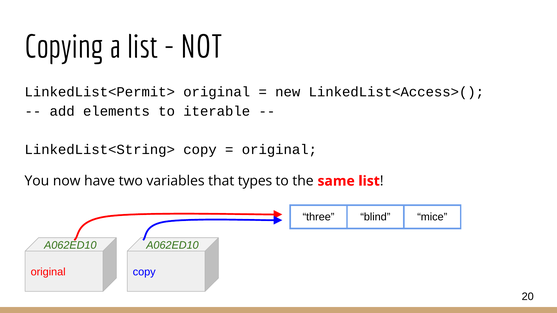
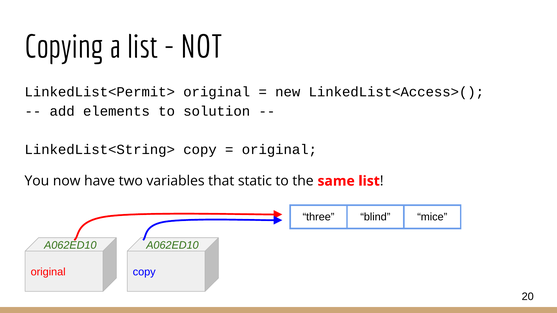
iterable: iterable -> solution (217, 111)
types: types -> static (255, 181)
